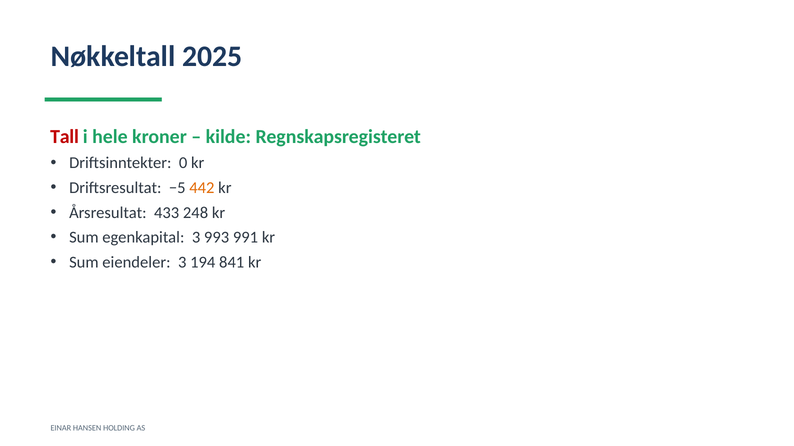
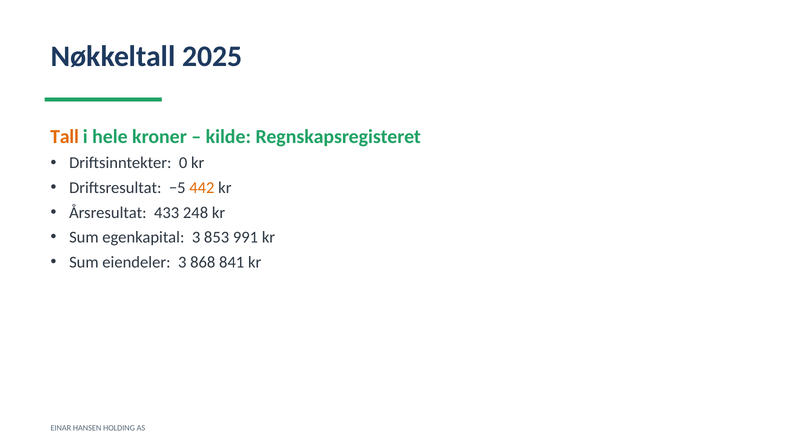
Tall colour: red -> orange (65, 137)
993: 993 -> 853 (217, 238)
194: 194 -> 868 (203, 263)
